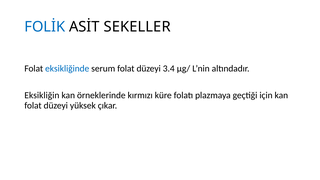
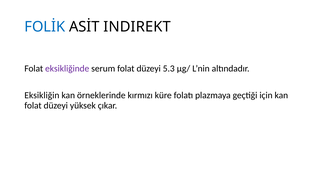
SEKELLER: SEKELLER -> INDIREKT (137, 27)
eksikliğinde colour: blue -> purple (67, 69)
3.4: 3.4 -> 5.3 (169, 69)
